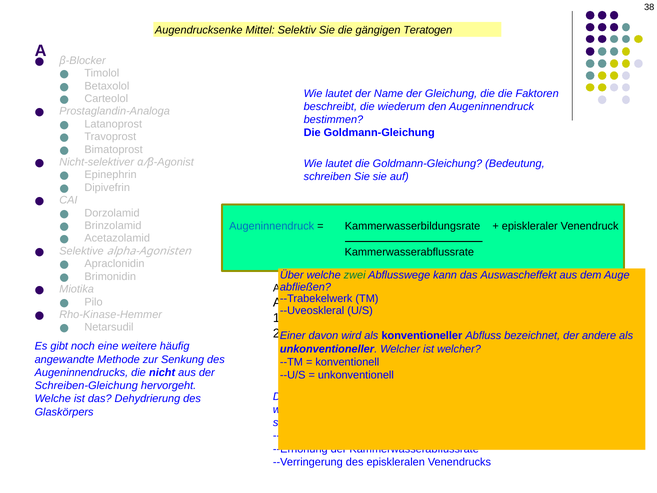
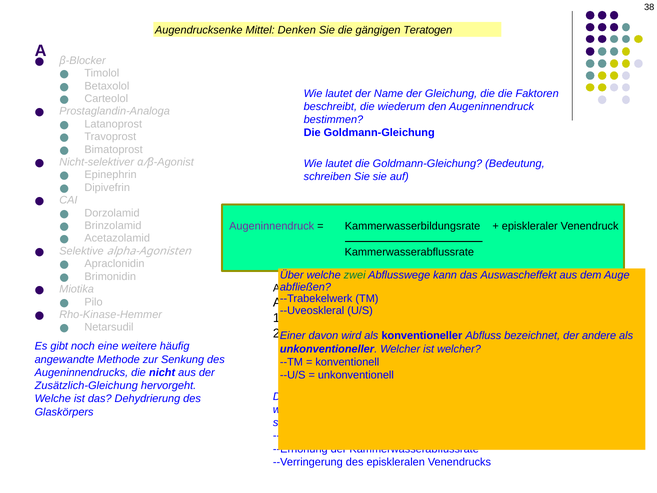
Selektiv: Selektiv -> Denken (297, 30)
Augeninnendruck colour: blue -> purple (272, 226)
Schreiben-Gleichung: Schreiben-Gleichung -> Zusätzlich-Gleichung (86, 386)
